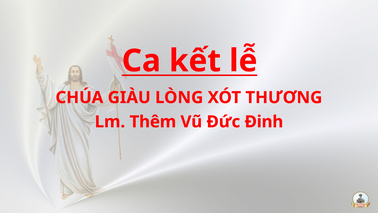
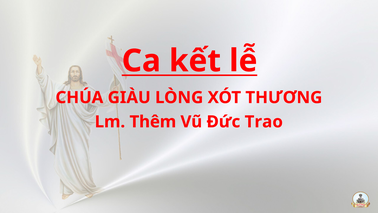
Đinh: Đinh -> Trao (264, 122)
